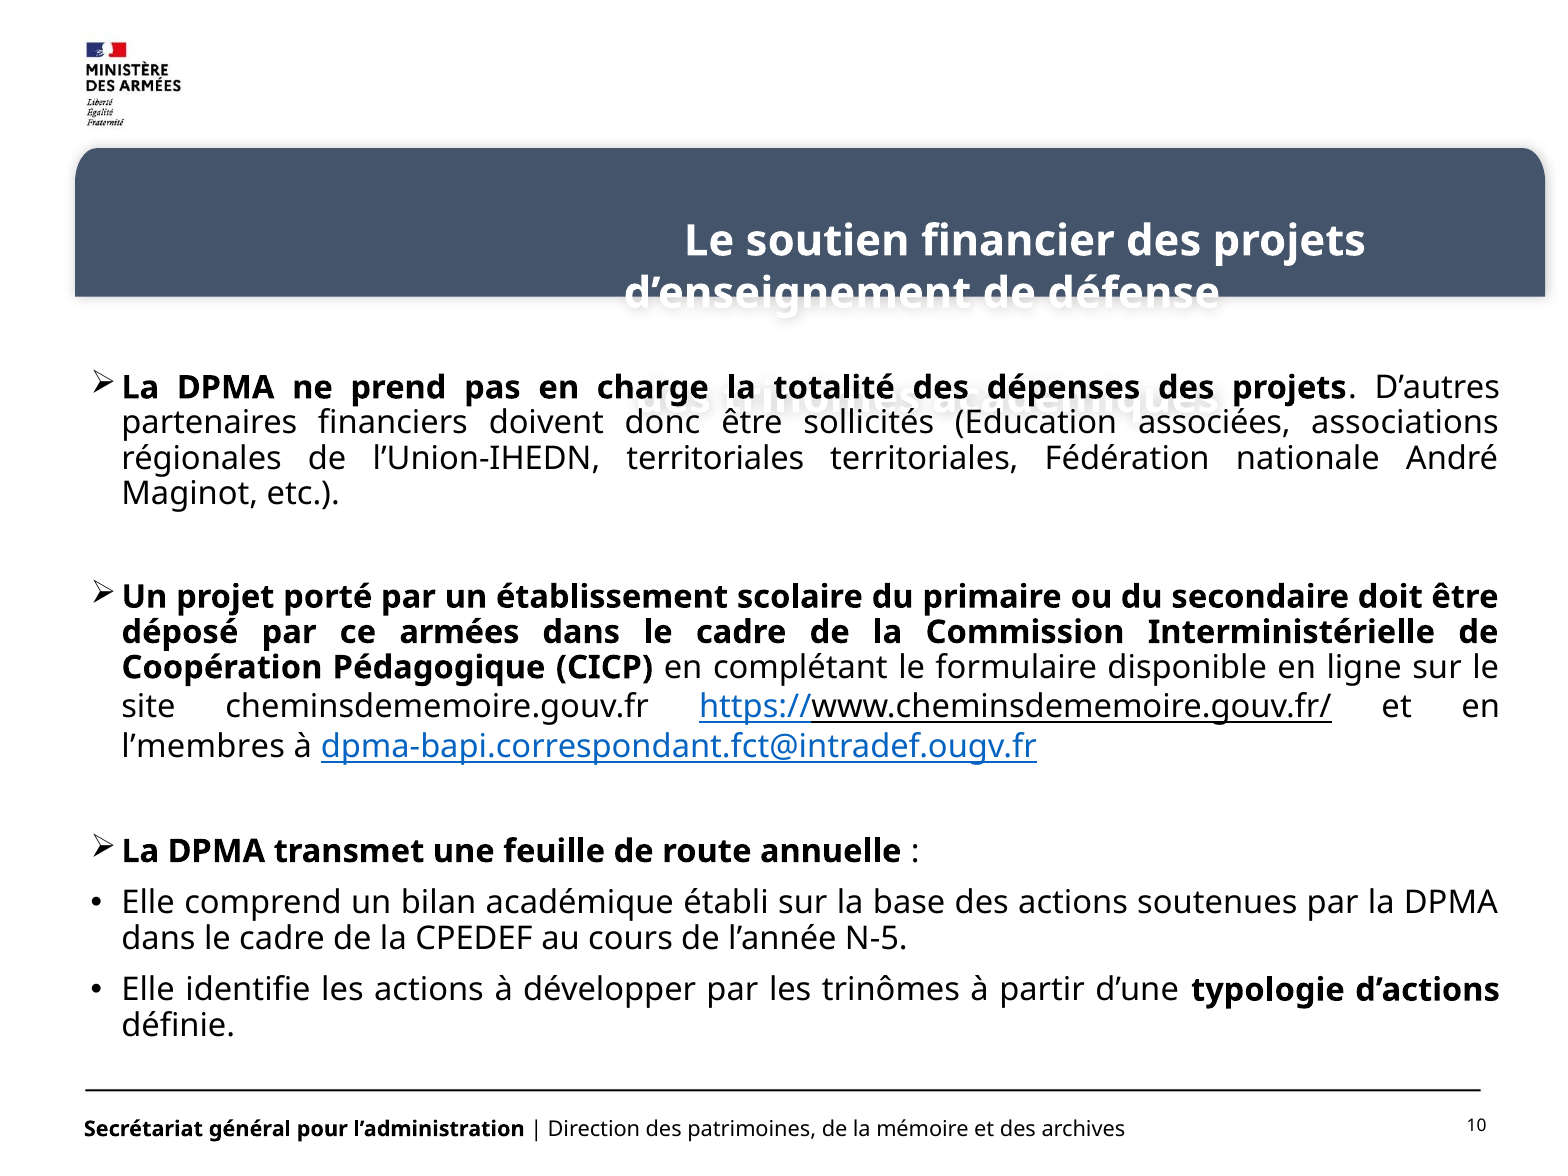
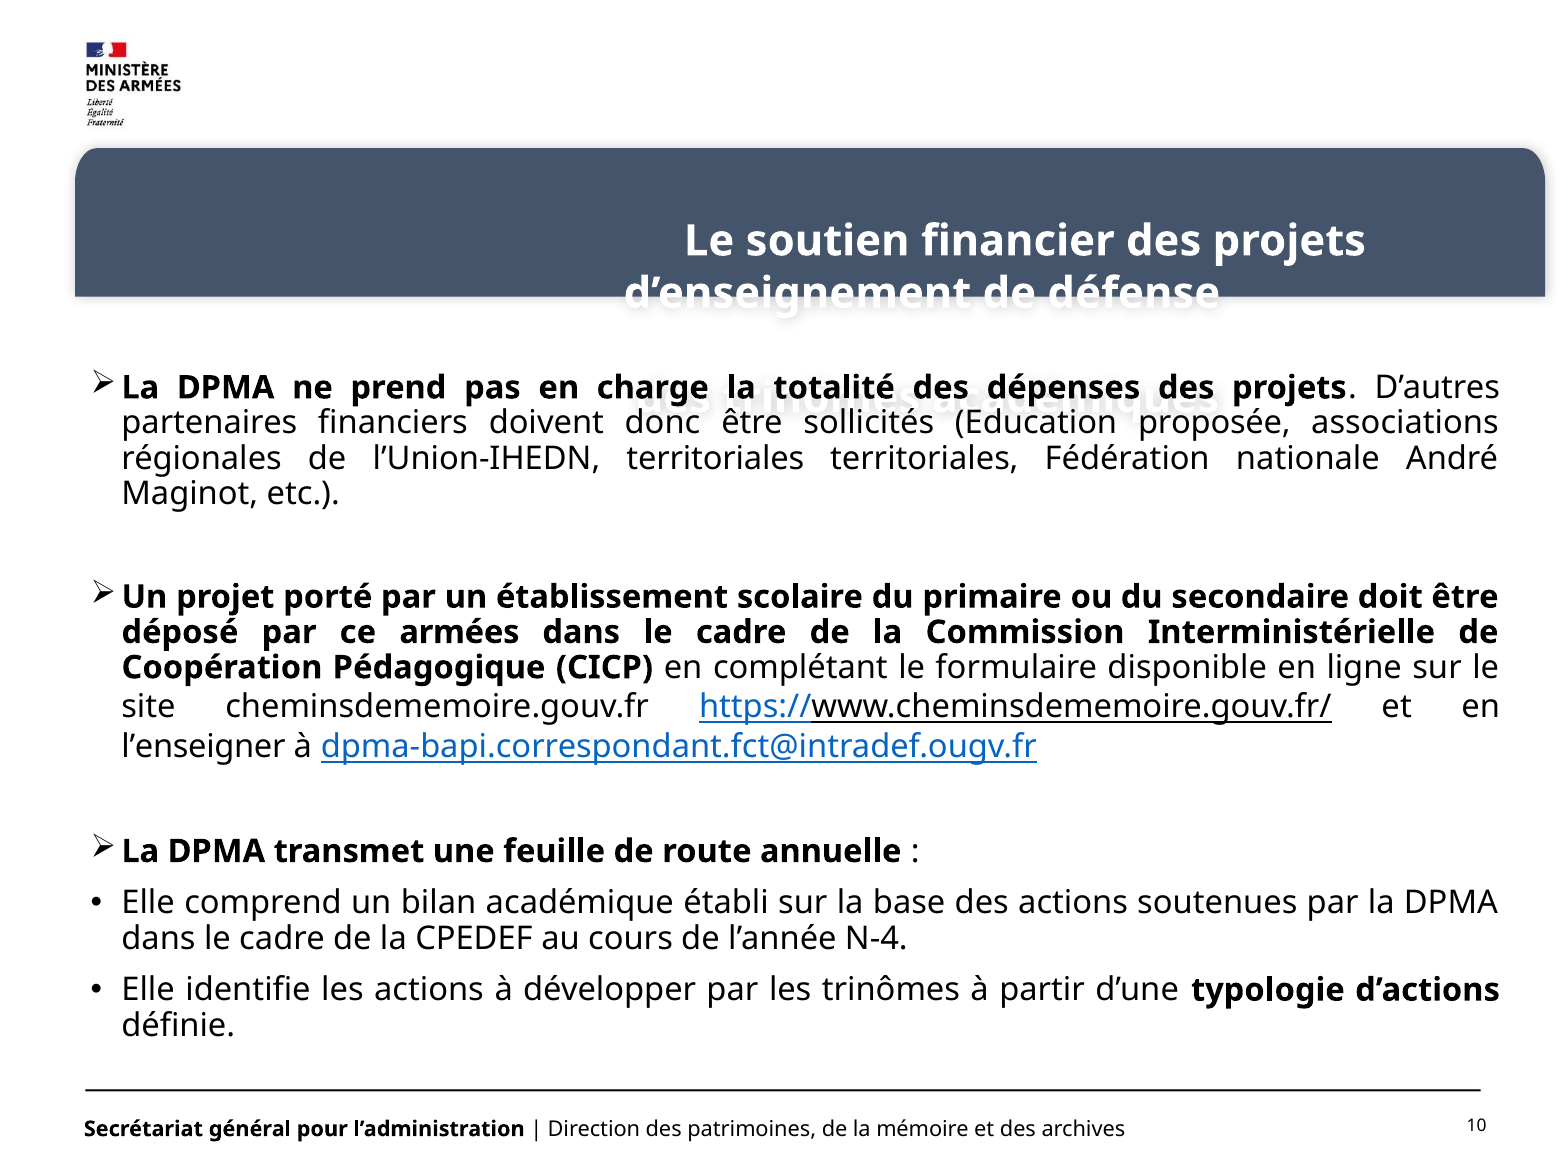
associées: associées -> proposée (1214, 423)
l’membres: l’membres -> l’enseigner (204, 747)
N-5: N-5 -> N-4 (876, 938)
